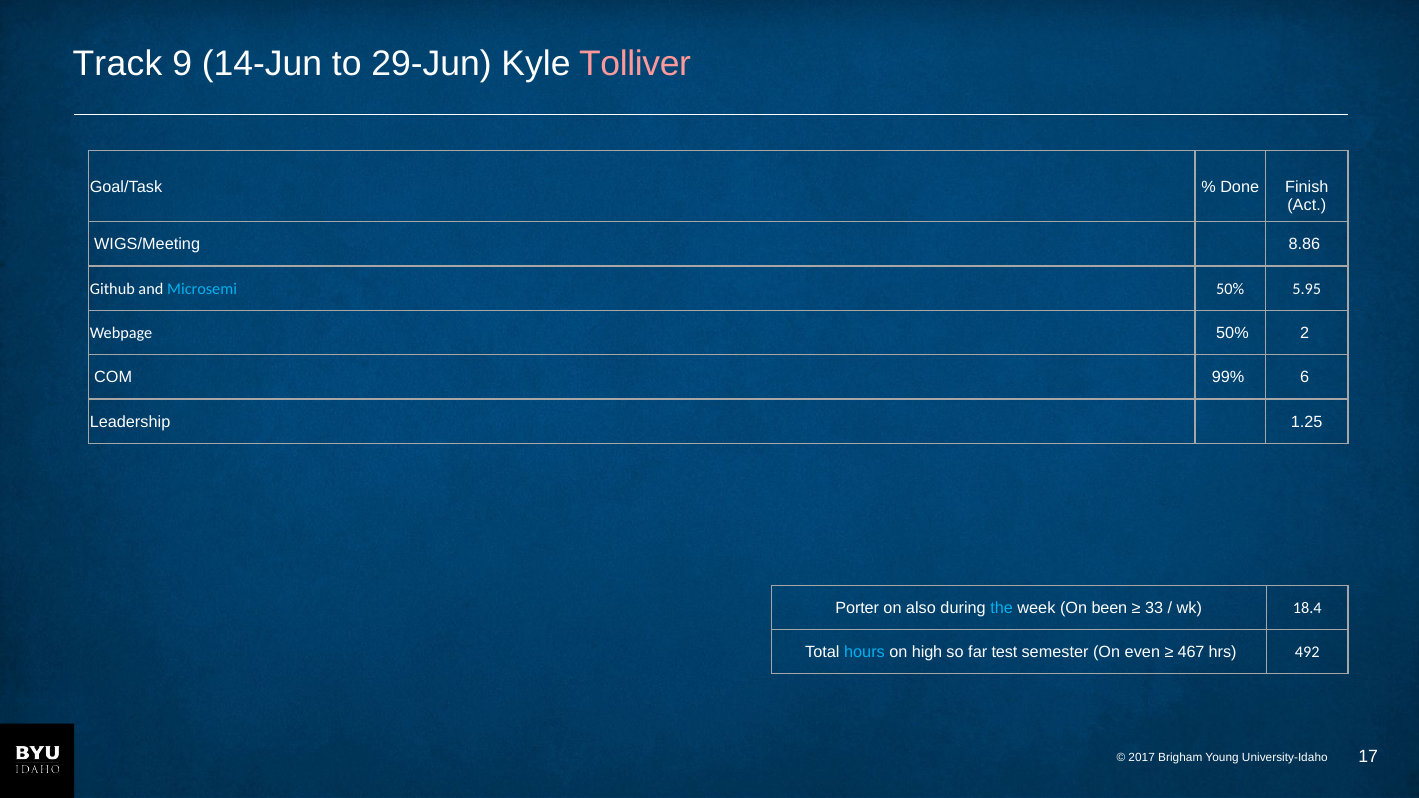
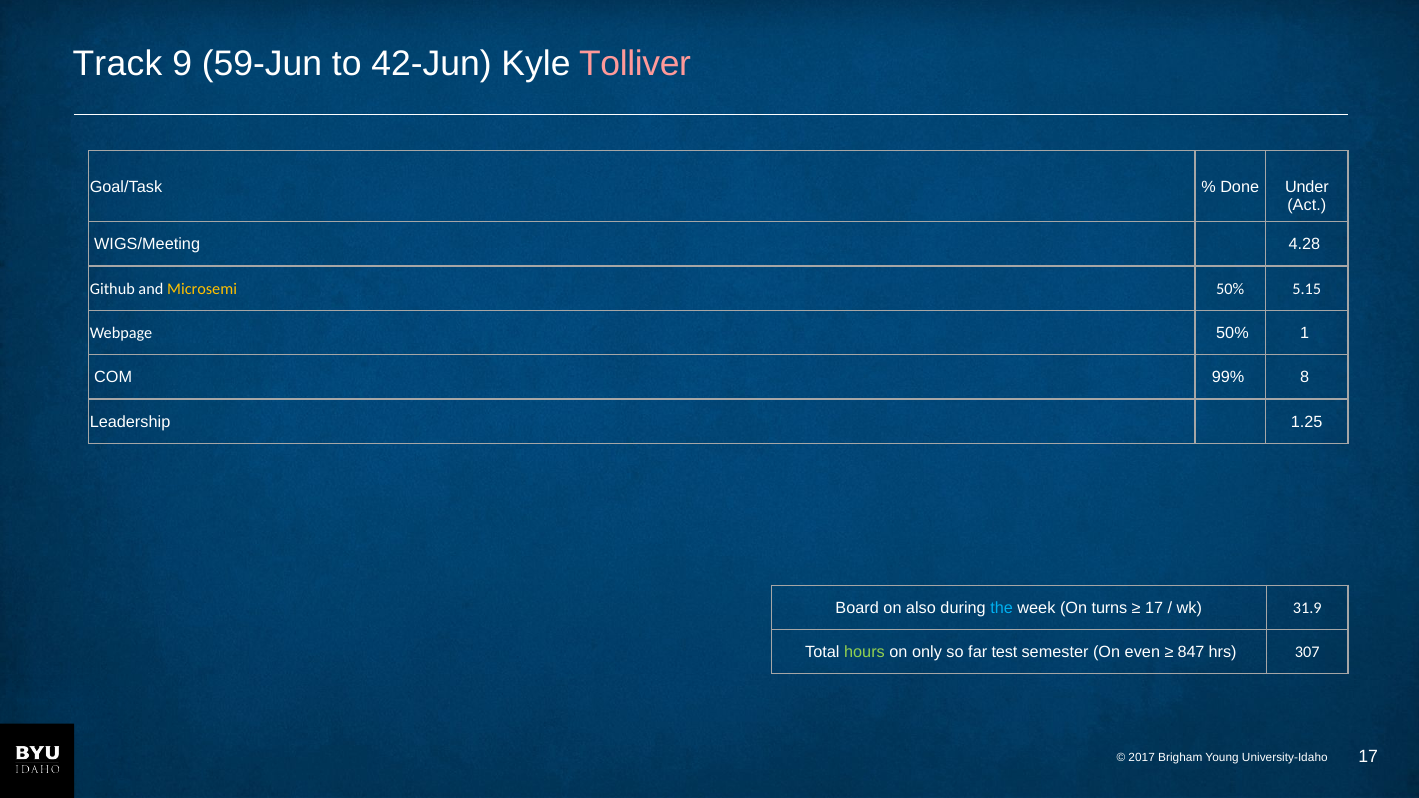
14-Jun: 14-Jun -> 59-Jun (262, 64)
29-Jun: 29-Jun -> 42-Jun (432, 64)
Finish: Finish -> Under (1307, 187)
8.86: 8.86 -> 4.28 (1304, 245)
Microsemi colour: light blue -> yellow (202, 289)
5.95: 5.95 -> 5.15 (1307, 289)
2: 2 -> 1 (1305, 333)
6: 6 -> 8 (1305, 378)
Porter: Porter -> Board (857, 608)
been: been -> turns (1109, 608)
33: 33 -> 17 (1154, 608)
18.4: 18.4 -> 31.9 (1307, 608)
hours colour: light blue -> light green (864, 653)
high: high -> only (927, 653)
467: 467 -> 847 (1191, 653)
492: 492 -> 307 (1307, 653)
